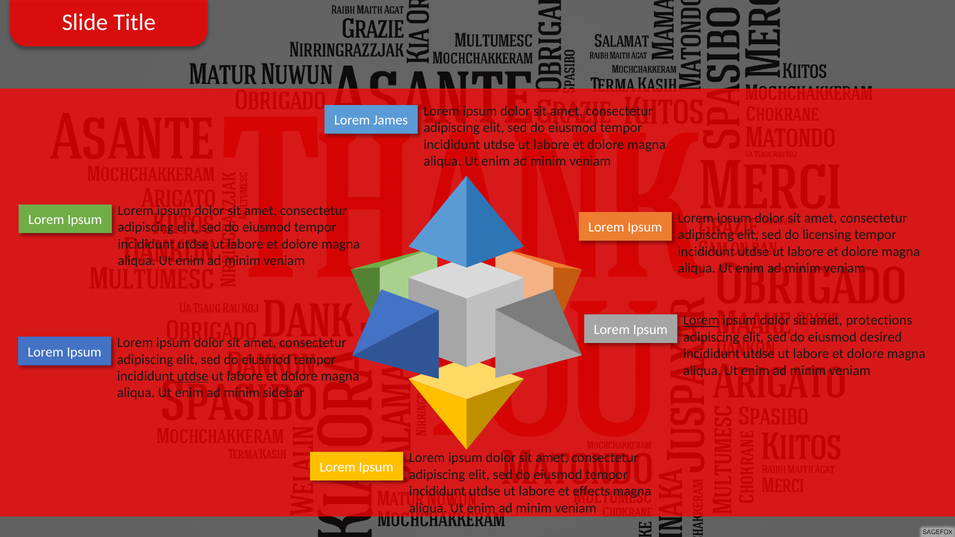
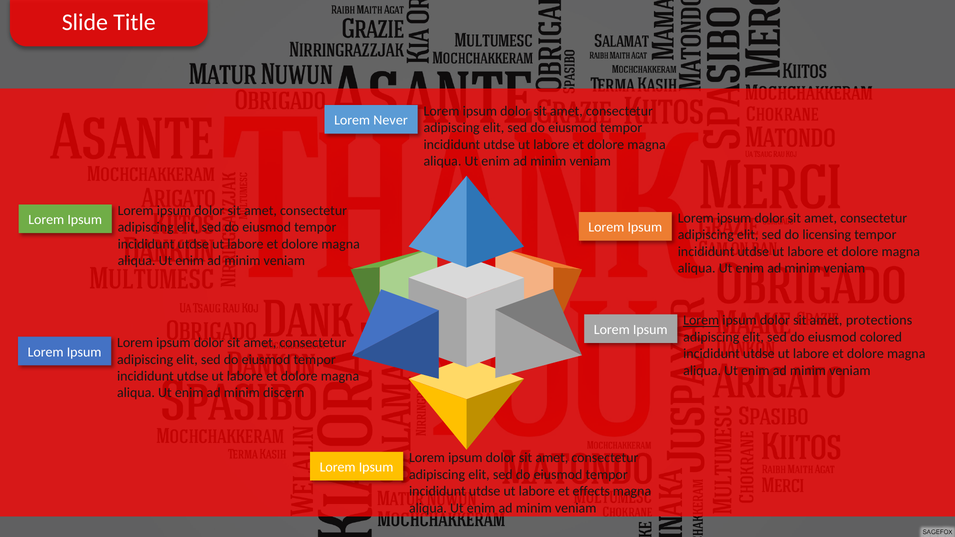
James: James -> Never (391, 120)
desired: desired -> colored (881, 337)
utdse underline: present -> none (193, 376)
sidebar: sidebar -> discern (284, 393)
